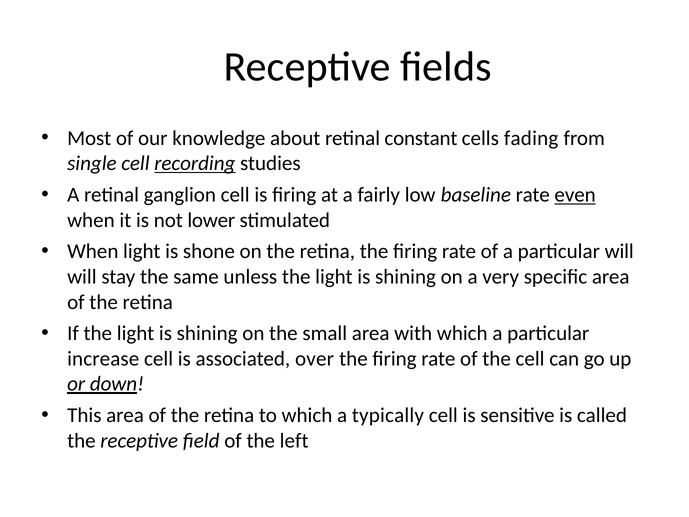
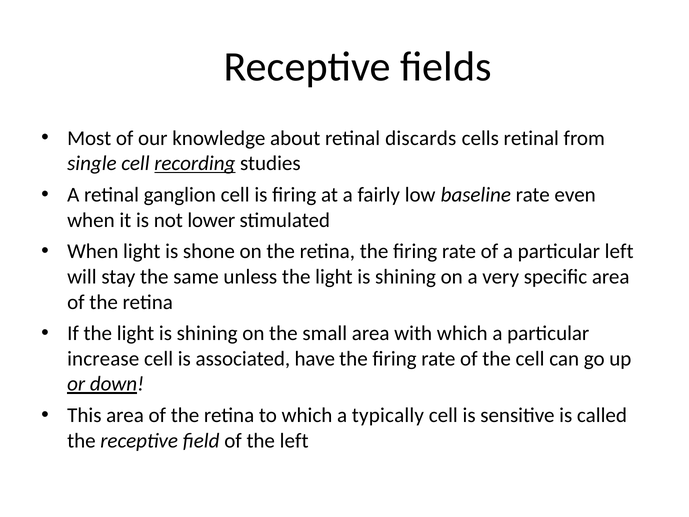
constant: constant -> discards (421, 138)
cells fading: fading -> retinal (531, 138)
even underline: present -> none (575, 195)
particular will: will -> left (619, 251)
over: over -> have (315, 359)
